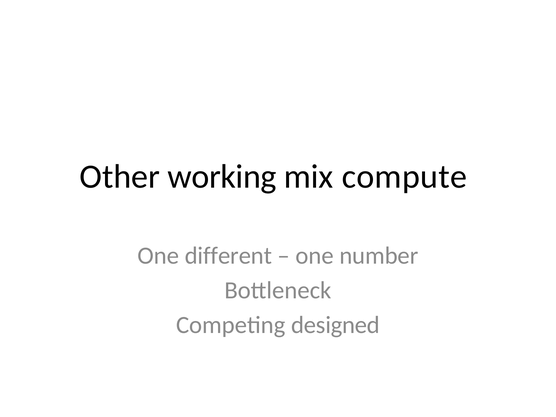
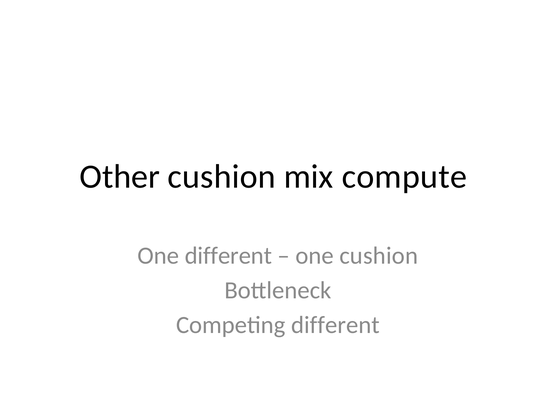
Other working: working -> cushion (222, 177)
one number: number -> cushion (379, 256)
Competing designed: designed -> different (335, 325)
